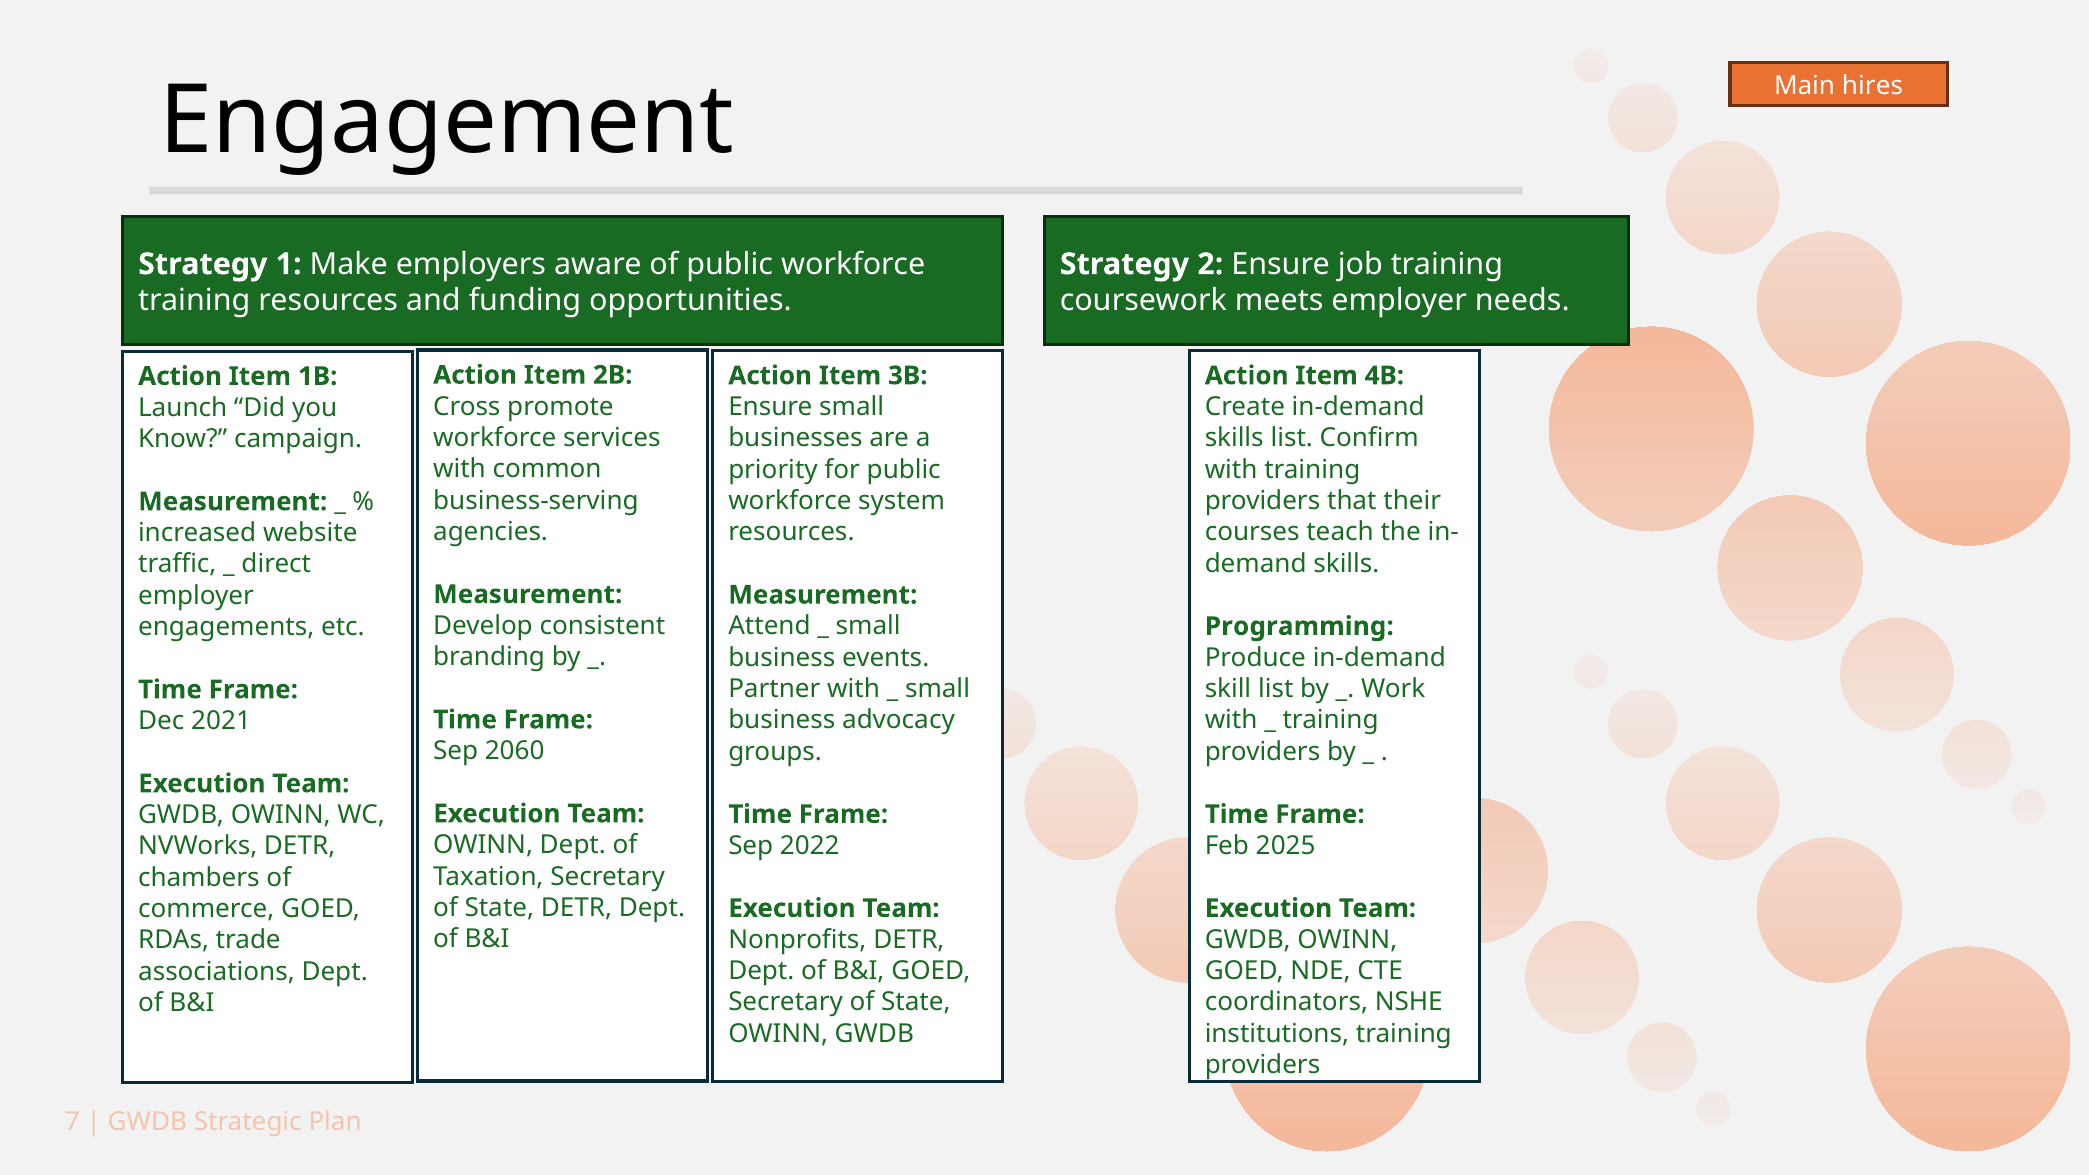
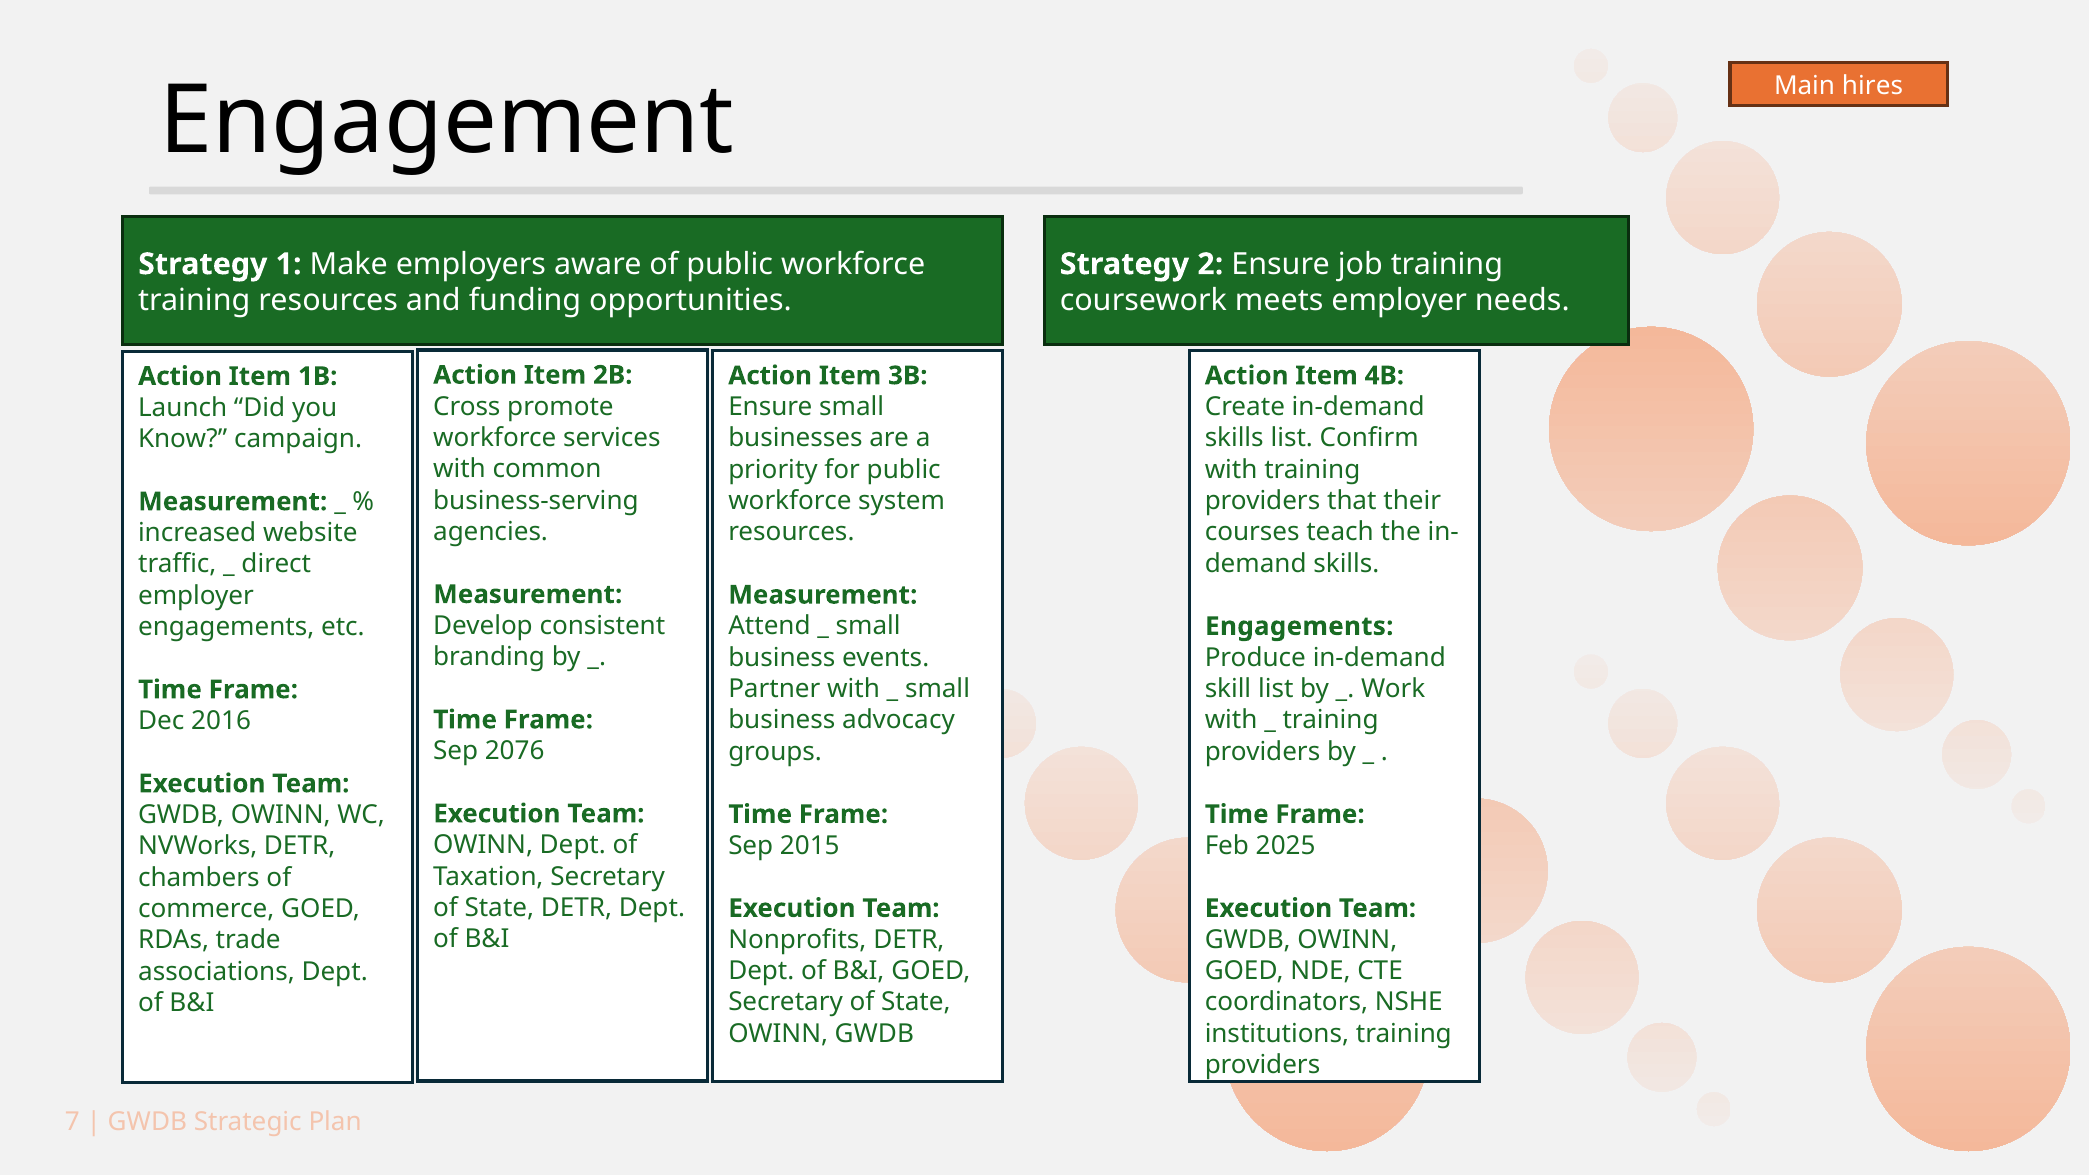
Programming: Programming -> Engagements (1299, 626)
2021: 2021 -> 2016 (221, 721)
2060: 2060 -> 2076 (515, 751)
2022: 2022 -> 2015 (810, 846)
